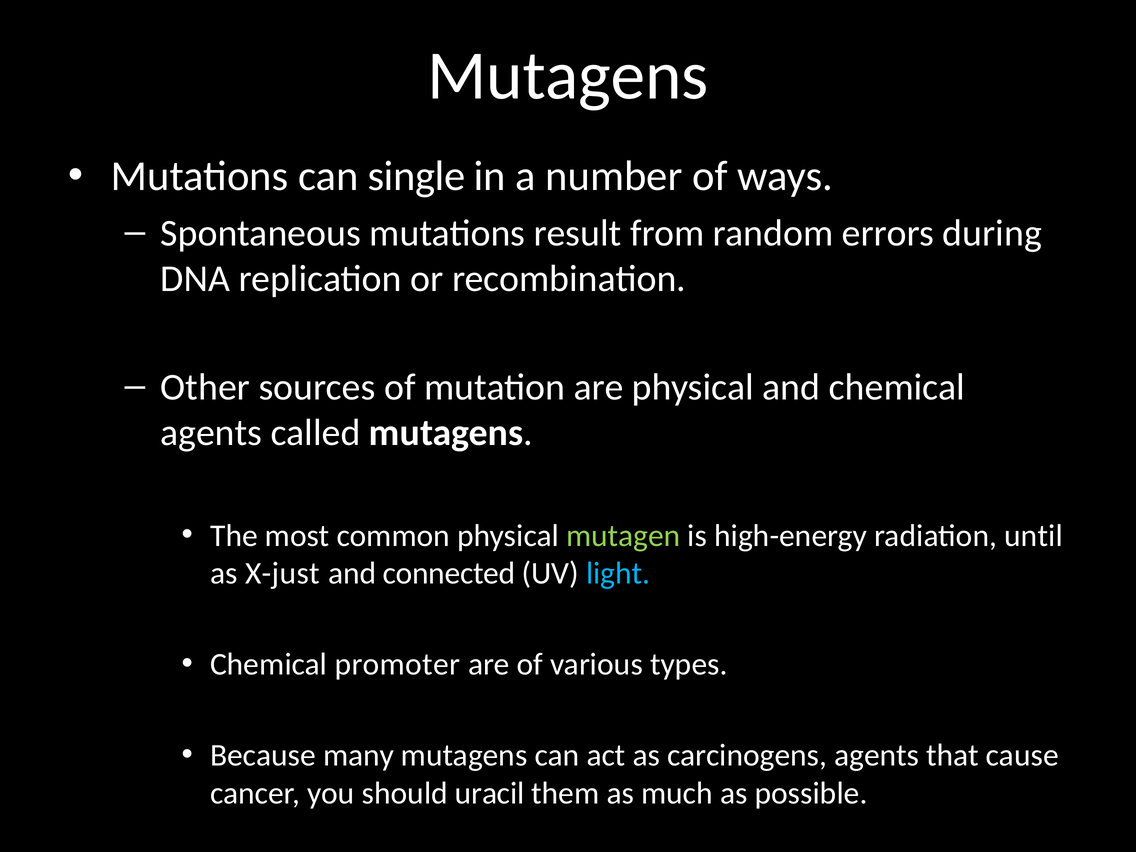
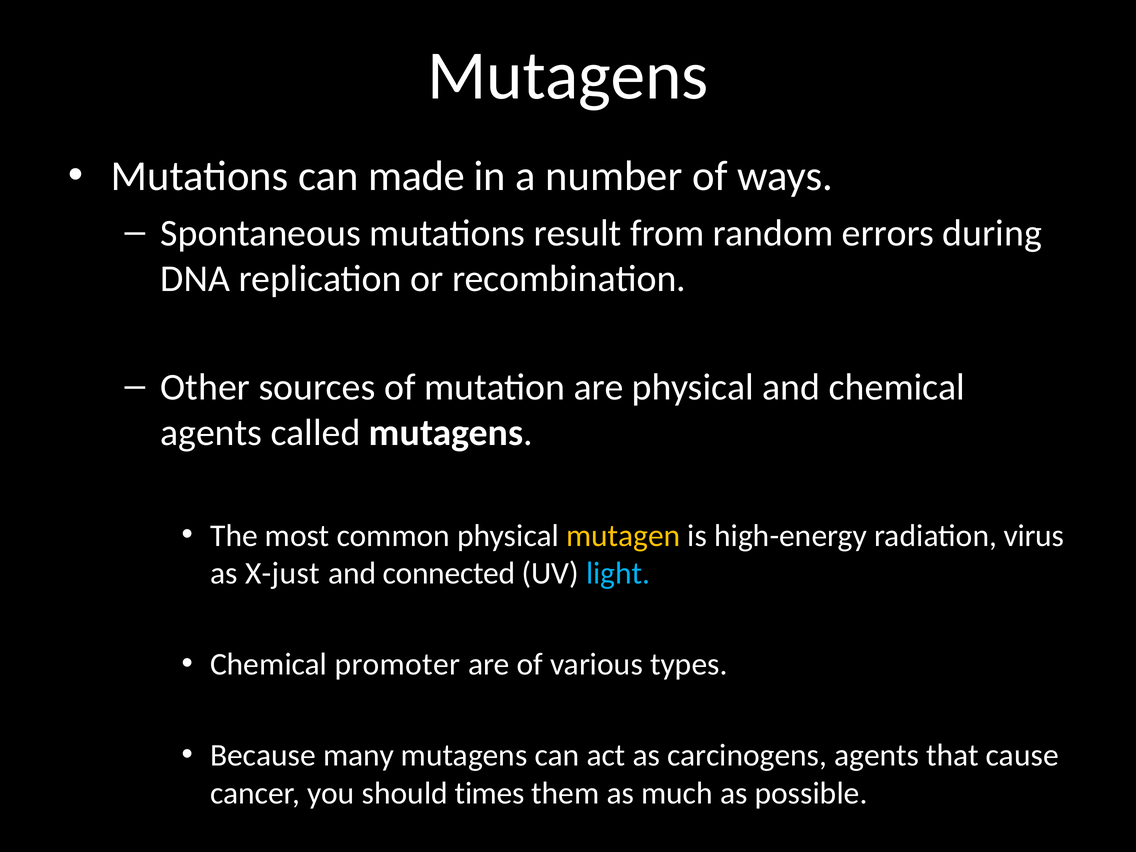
single: single -> made (416, 176)
mutagen colour: light green -> yellow (623, 536)
until: until -> virus (1034, 536)
uracil: uracil -> times (490, 793)
